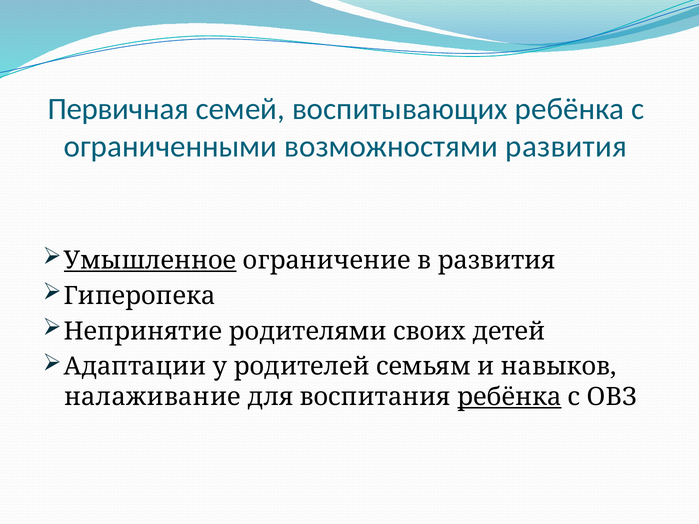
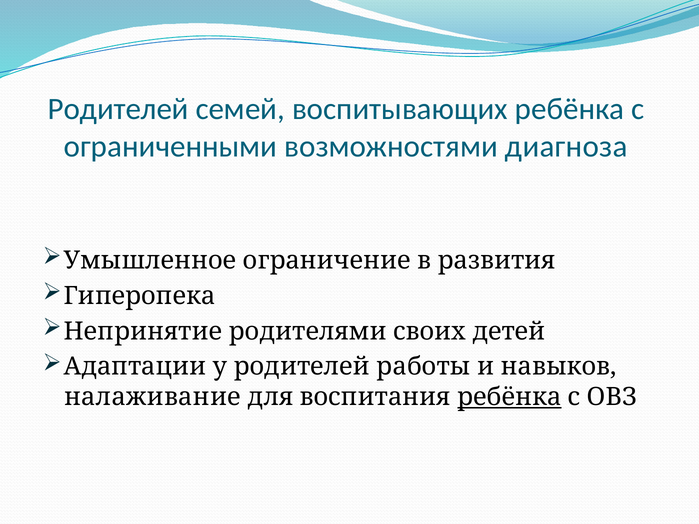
Первичная: Первичная -> Родителей (118, 109)
возможностями развития: развития -> диагноза (566, 146)
Умышленное underline: present -> none (150, 261)
семьям: семьям -> работы (424, 367)
